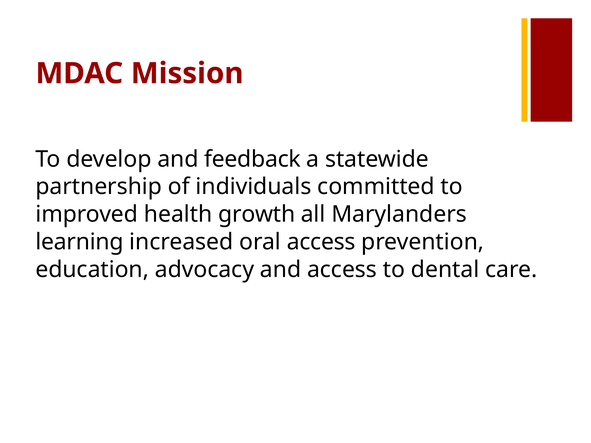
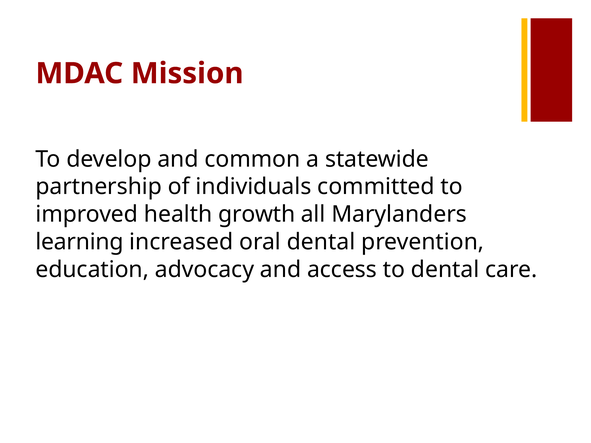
feedback: feedback -> common (252, 159)
oral access: access -> dental (321, 242)
